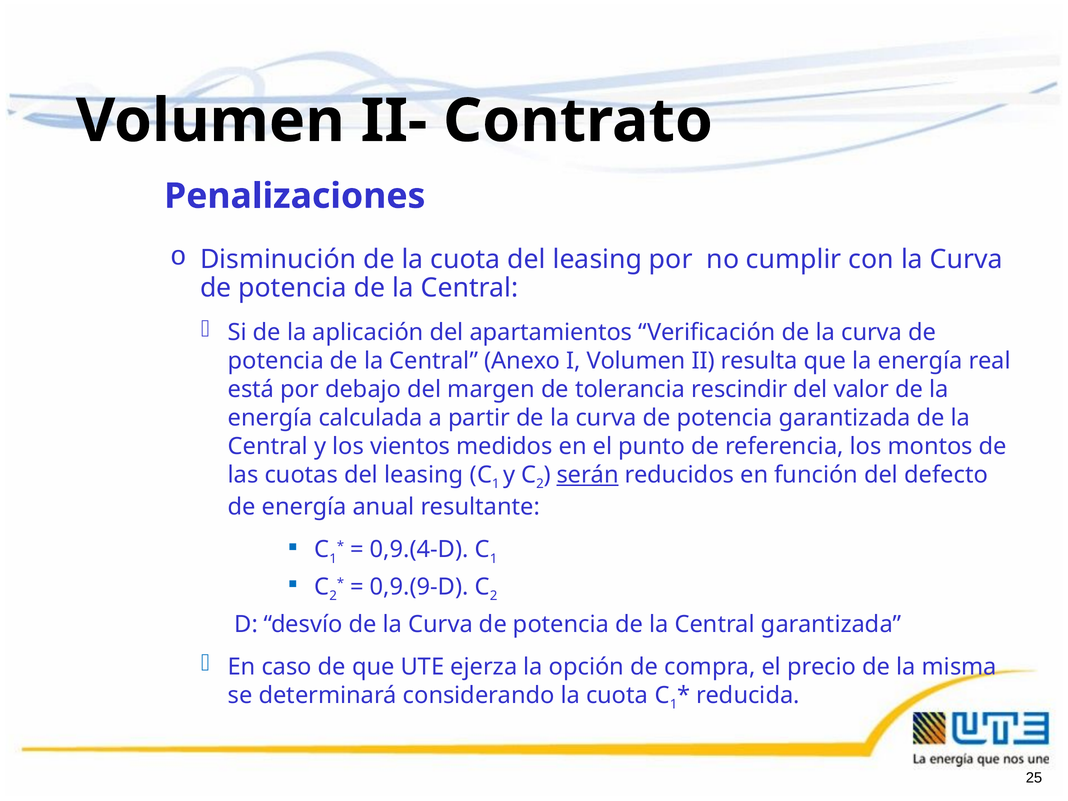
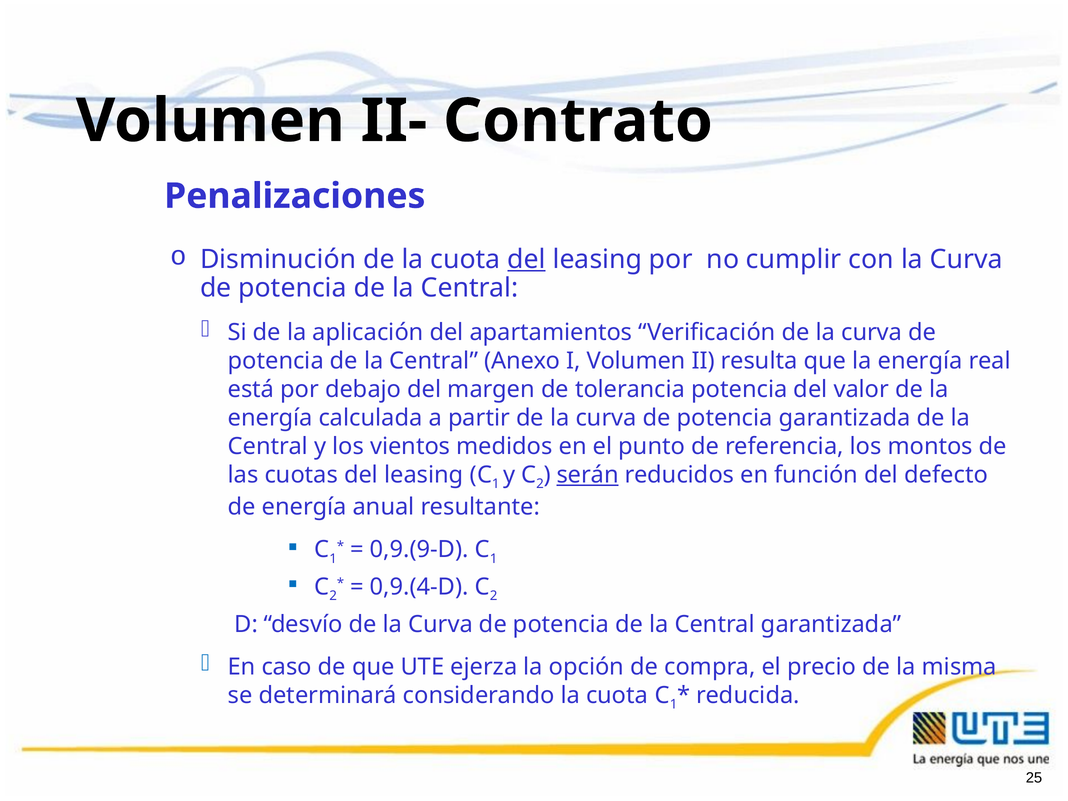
del underline: none -> present (527, 259)
tolerancia rescindir: rescindir -> potencia (739, 390)
0,9.(4-D: 0,9.(4-D -> 0,9.(9-D (419, 550)
0,9.(9-D: 0,9.(9-D -> 0,9.(4-D (419, 587)
